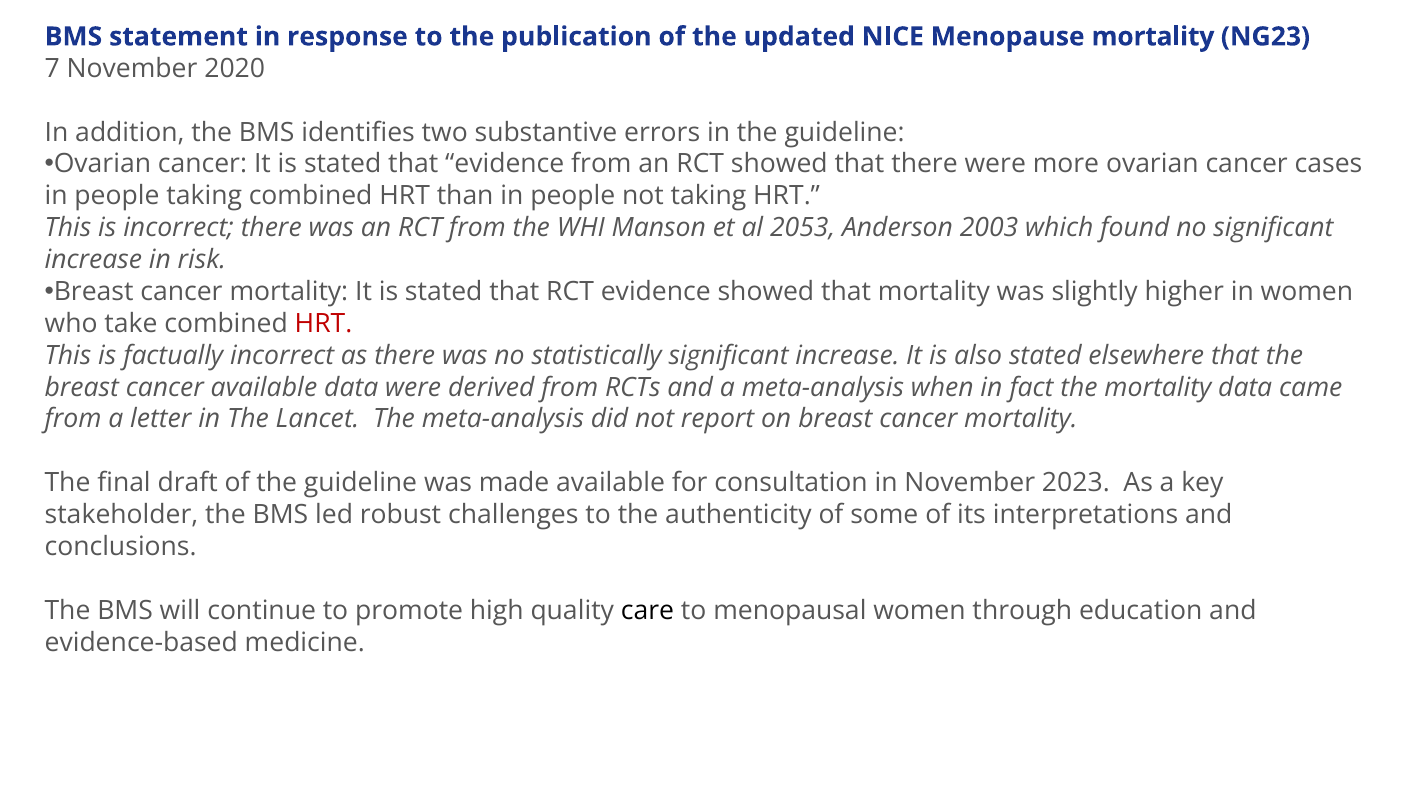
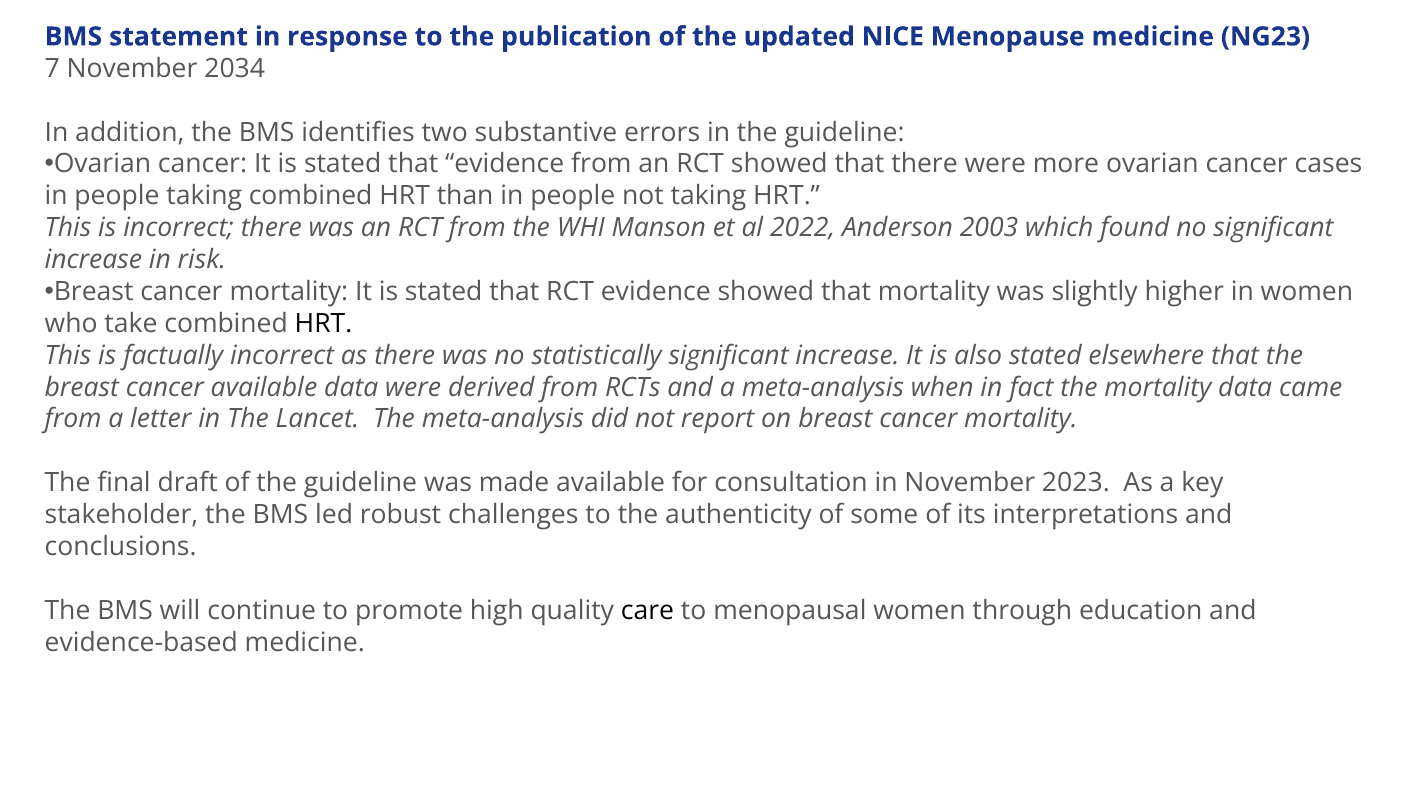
Menopause mortality: mortality -> medicine (1153, 37)
2020: 2020 -> 2034 (235, 69)
2053: 2053 -> 2022 (803, 228)
HRT colour: red -> black (324, 324)
